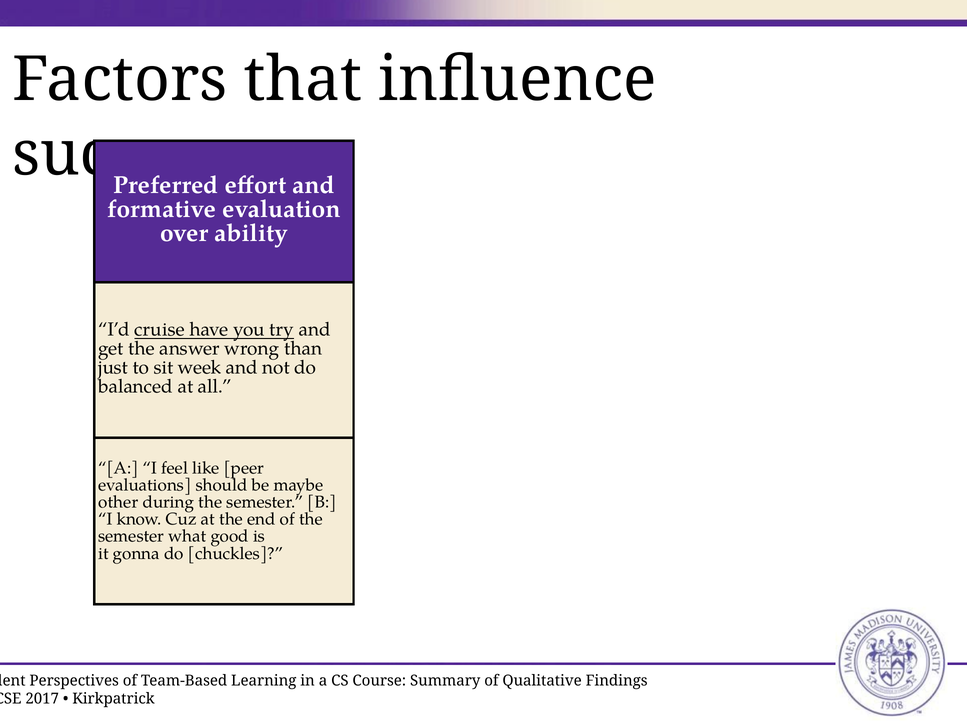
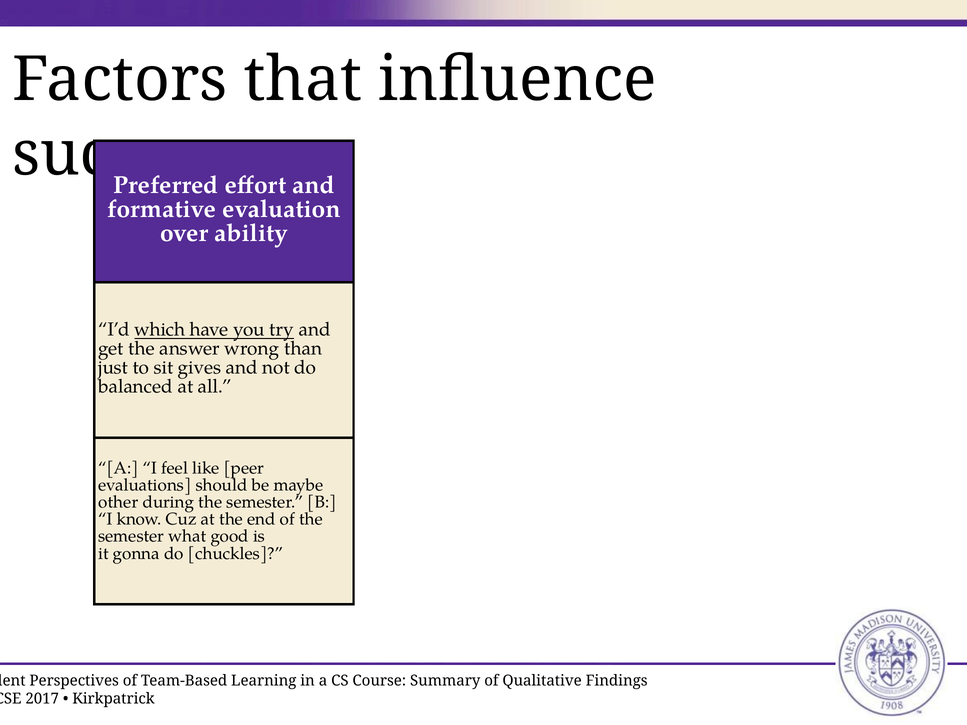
cruise: cruise -> which (160, 330)
week: week -> gives (200, 368)
